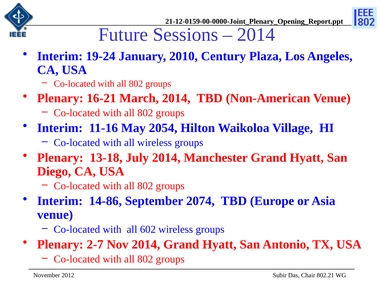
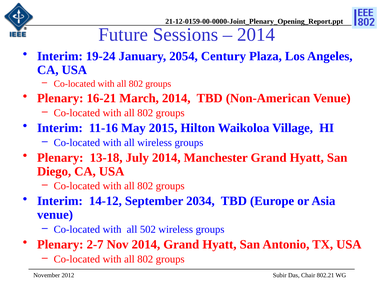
2010: 2010 -> 2054 (184, 56)
2054: 2054 -> 2015 (163, 128)
14-86: 14-86 -> 14-12 (105, 201)
2074: 2074 -> 2034 (200, 201)
602: 602 -> 502 (148, 229)
